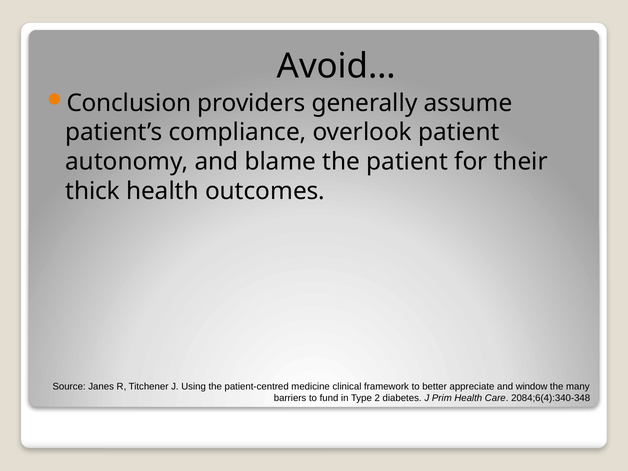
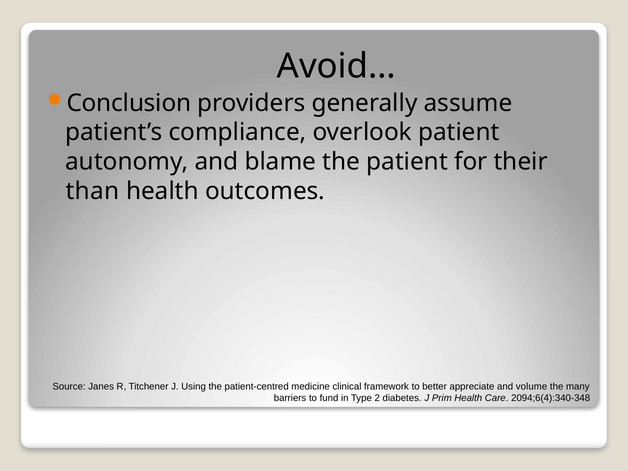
thick: thick -> than (92, 191)
window: window -> volume (532, 387)
2084;6(4):340-348: 2084;6(4):340-348 -> 2094;6(4):340-348 (551, 398)
